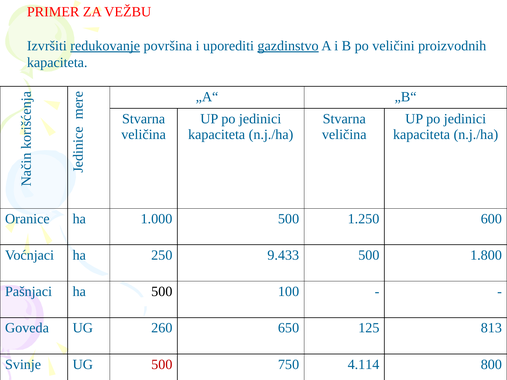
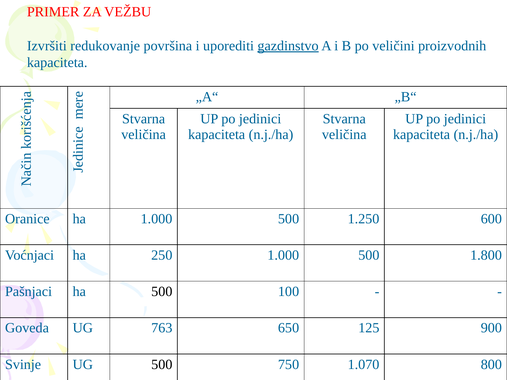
redukovanje underline: present -> none (105, 46)
250 9.433: 9.433 -> 1.000 (283, 255)
260: 260 -> 763 (162, 328)
813: 813 -> 900 (491, 328)
500 colour: red -> black (162, 365)
4.114: 4.114 -> 1.070 (364, 365)
